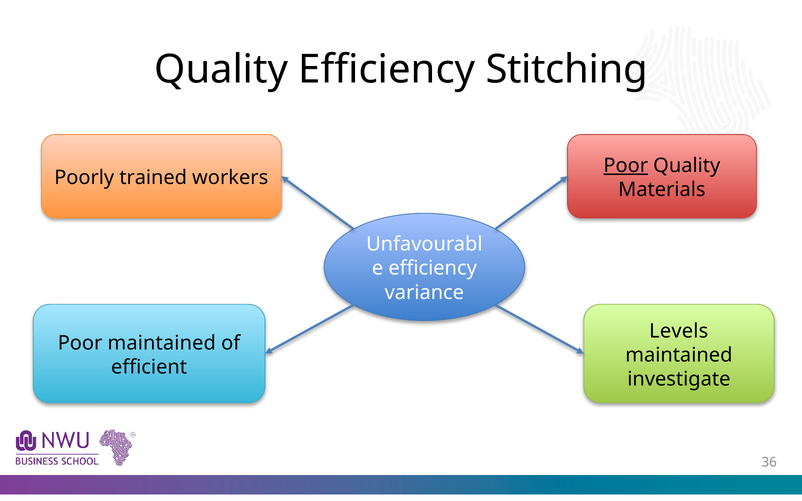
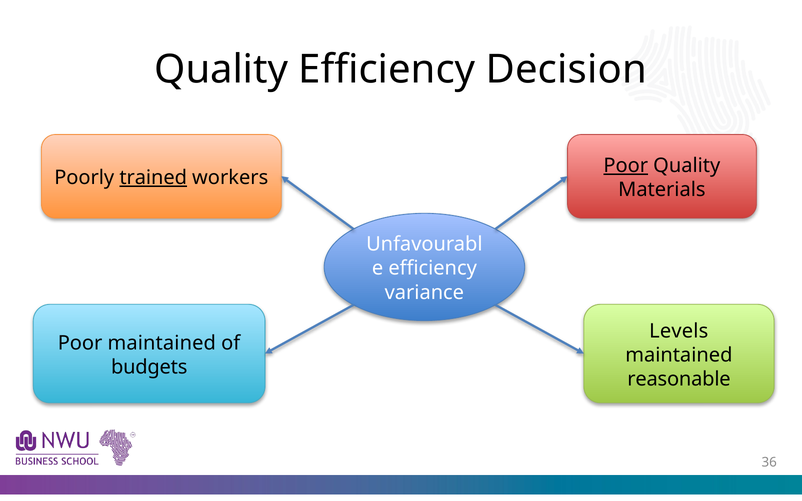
Stitching: Stitching -> Decision (566, 70)
trained underline: none -> present (153, 178)
efficient: efficient -> budgets (149, 367)
investigate: investigate -> reasonable (679, 379)
